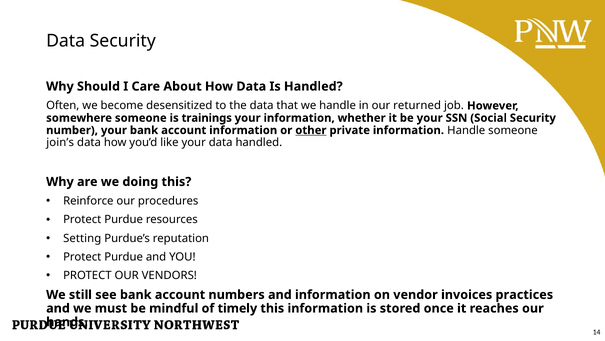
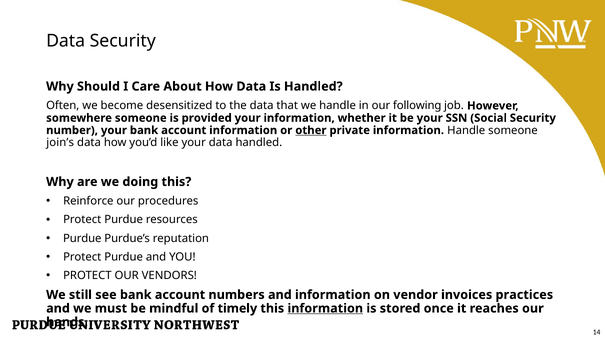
returned: returned -> following (417, 106)
trainings: trainings -> provided (207, 118)
Setting: Setting -> Purdue (82, 238)
information underline: none -> present (325, 308)
